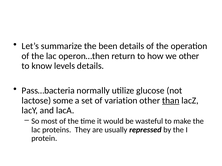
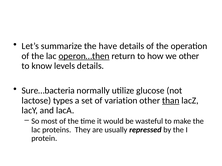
been: been -> have (108, 46)
operon…then underline: none -> present (84, 56)
Pass…bacteria: Pass…bacteria -> Sure…bacteria (48, 91)
some: some -> types (63, 101)
